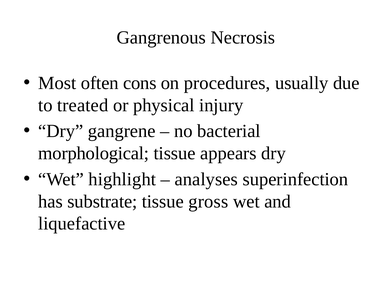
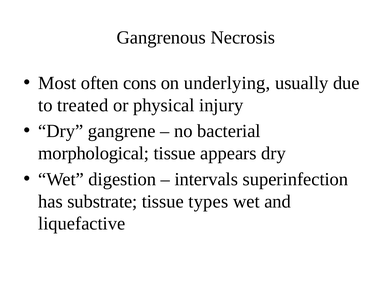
procedures: procedures -> underlying (227, 83)
highlight: highlight -> digestion (122, 179)
analyses: analyses -> intervals (206, 179)
gross: gross -> types (208, 201)
